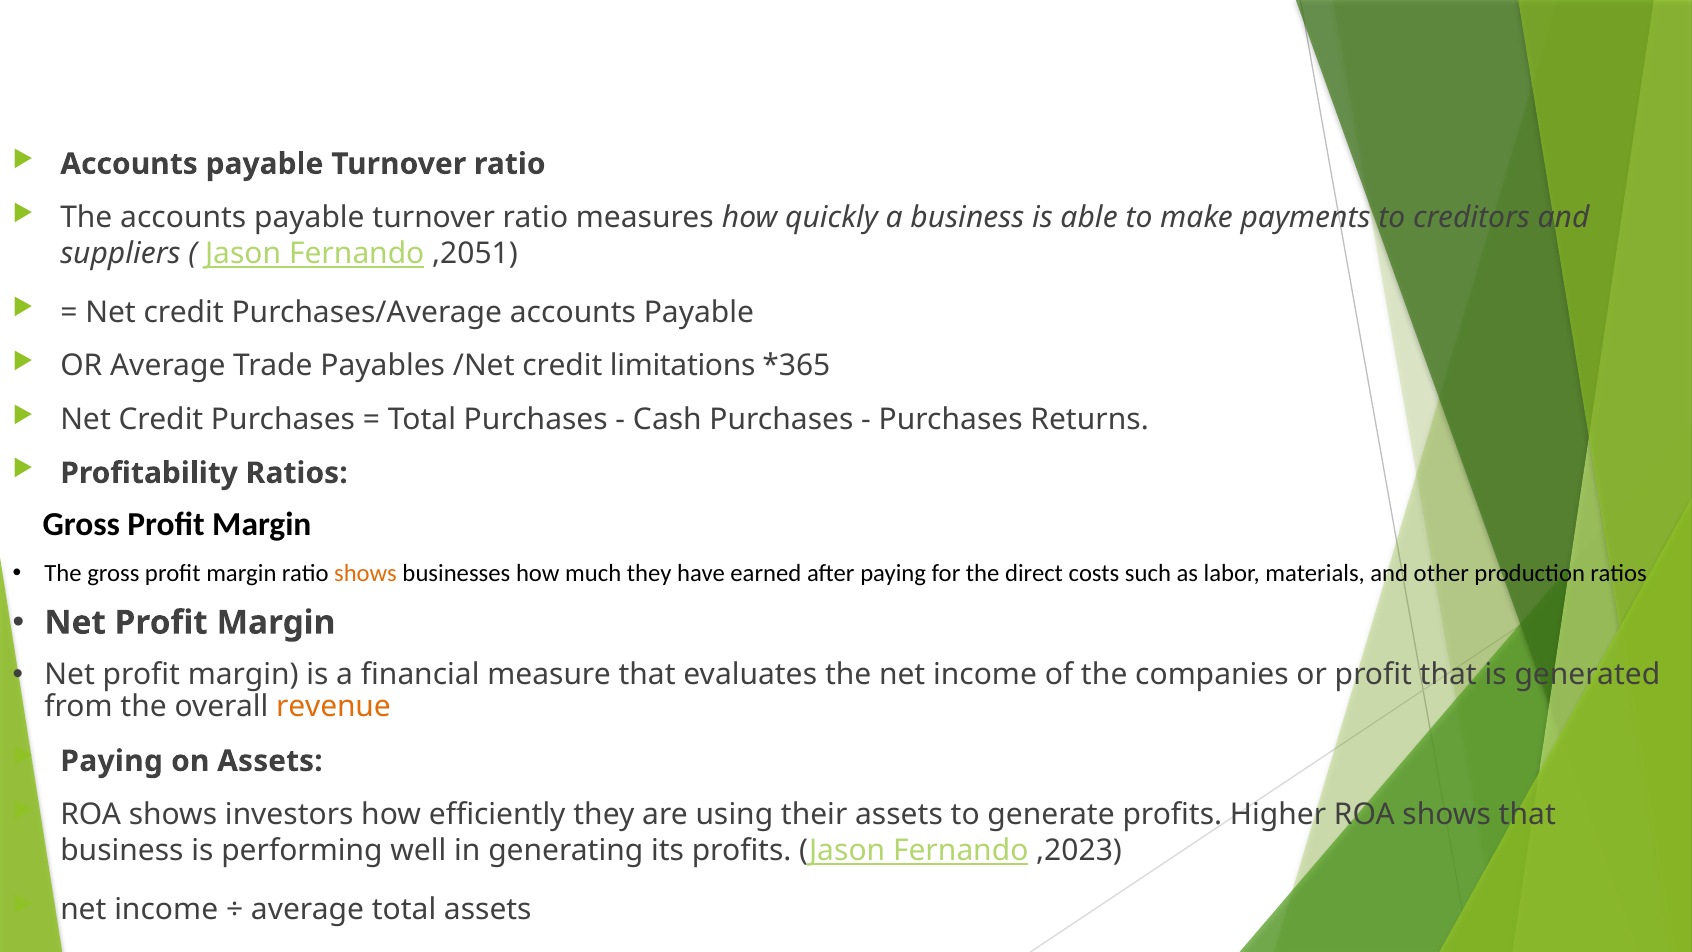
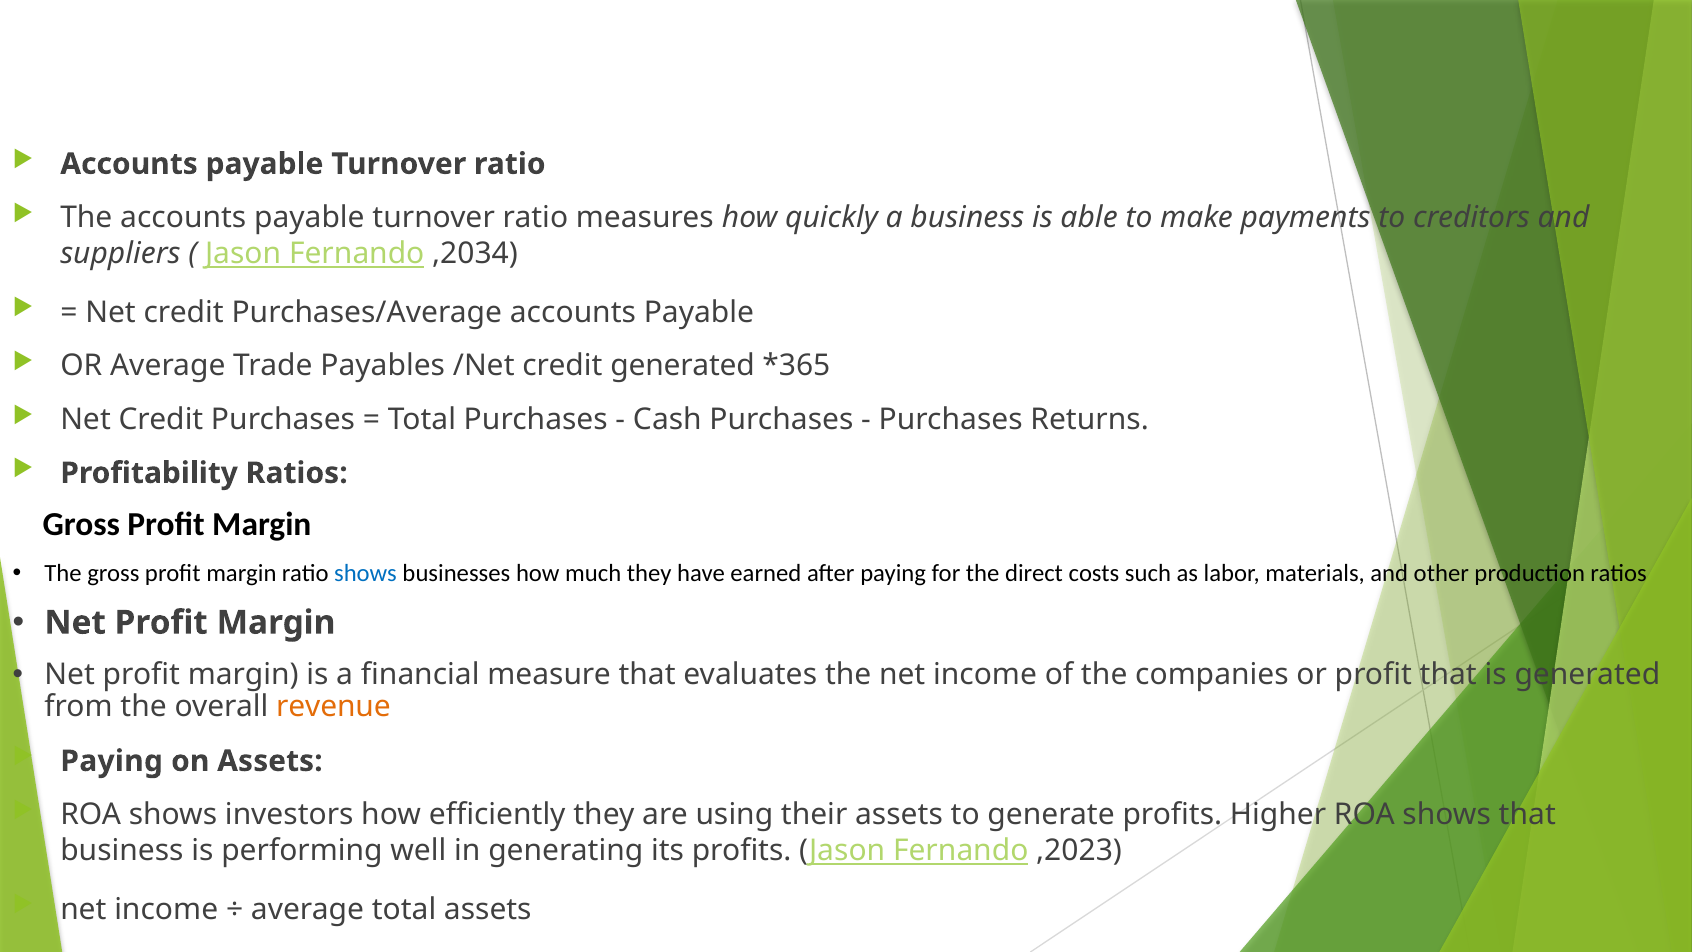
,2051: ,2051 -> ,2034 (475, 253)
credit limitations: limitations -> generated (683, 366)
shows colour: orange -> blue (366, 573)
